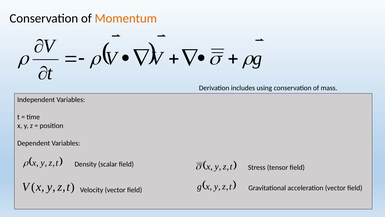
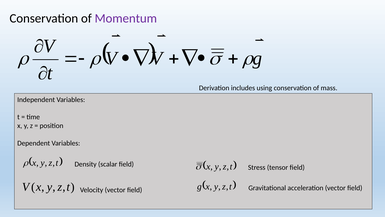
Momentum colour: orange -> purple (126, 18)
